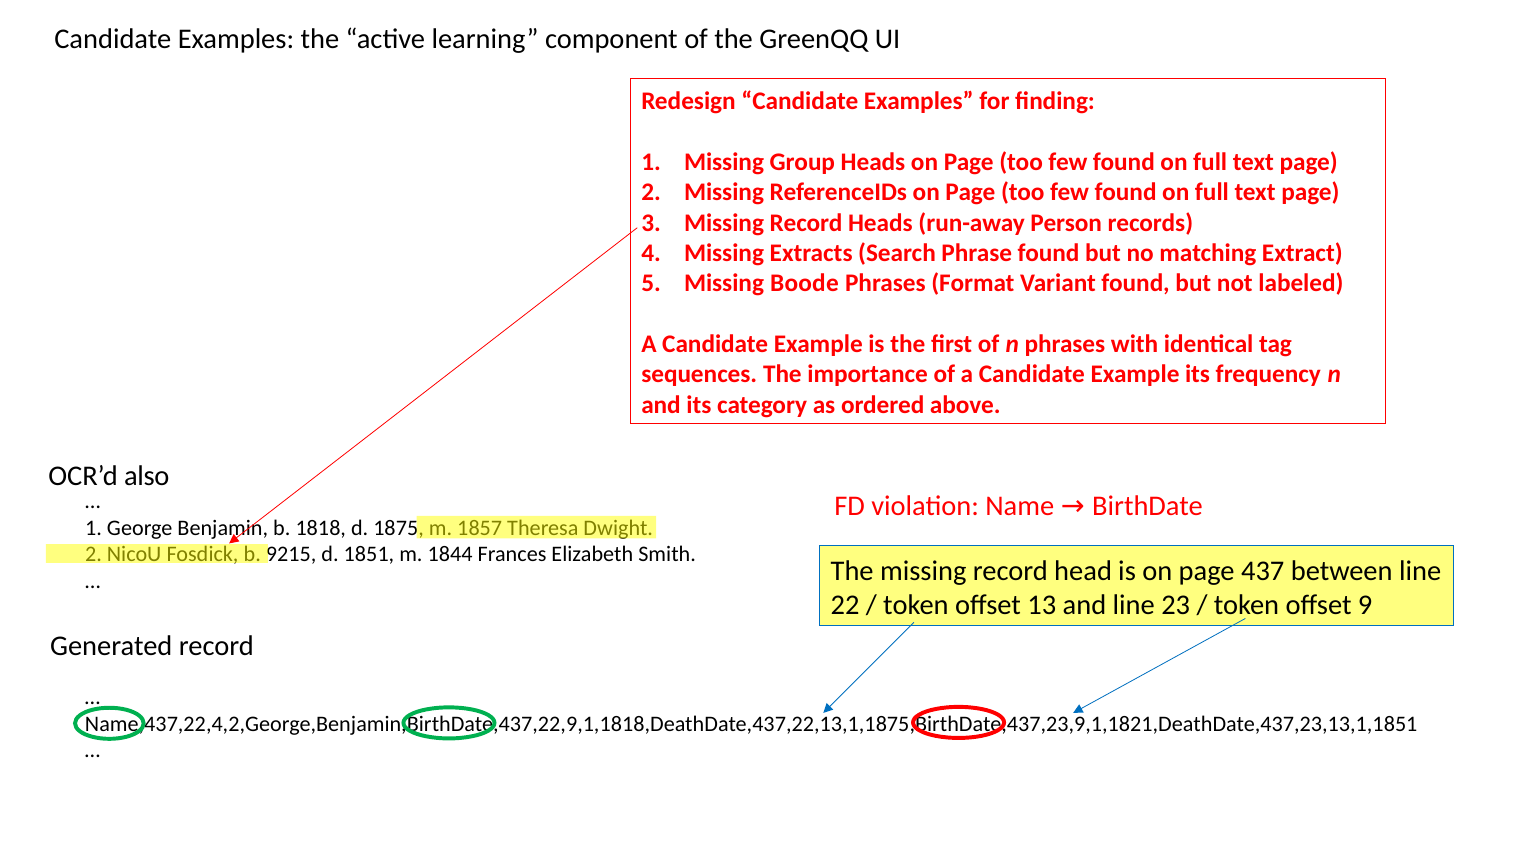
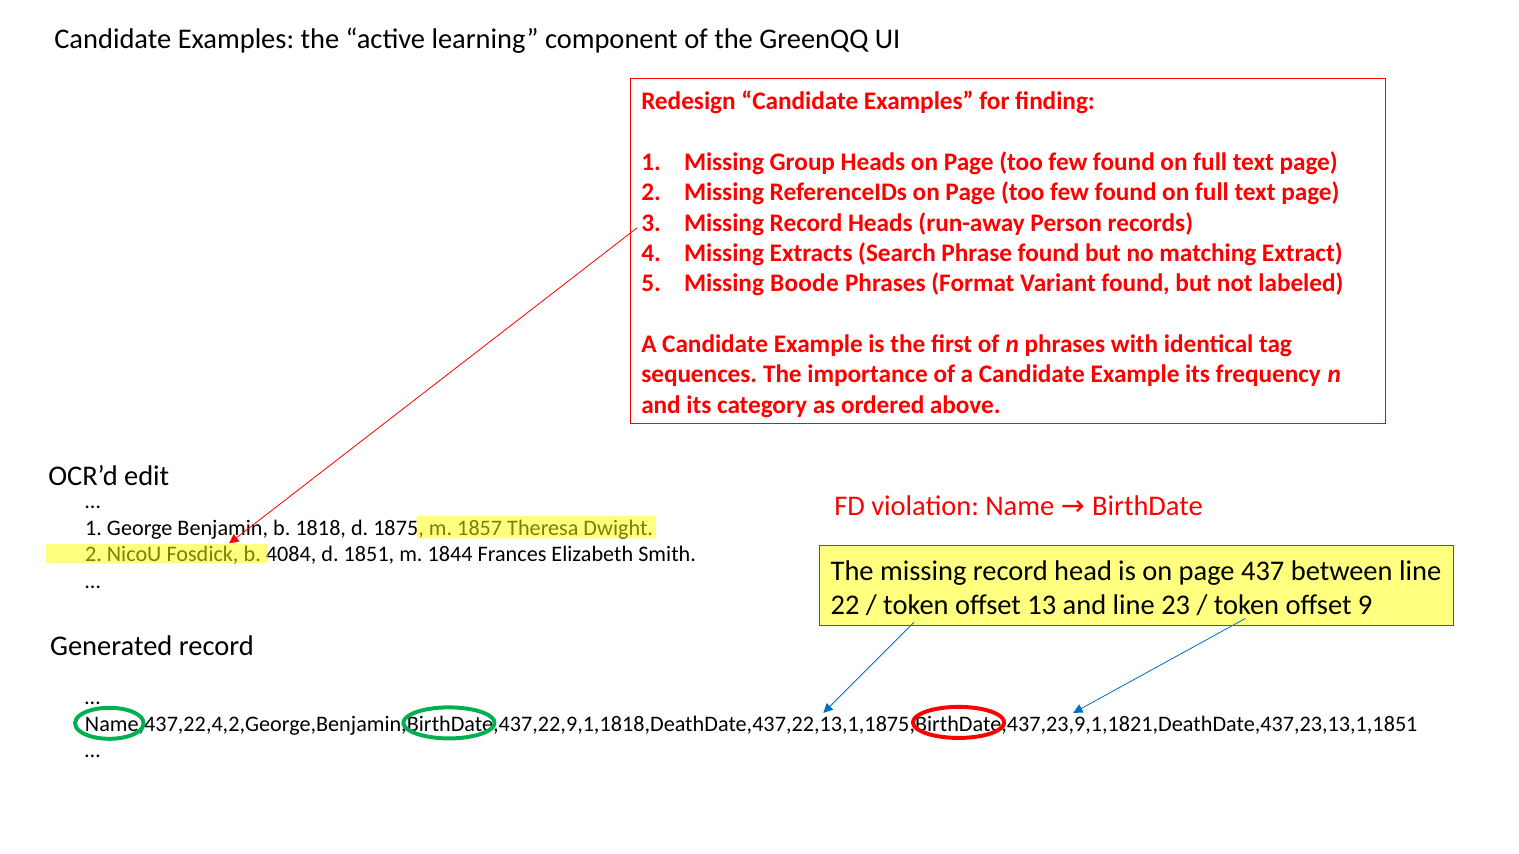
also: also -> edit (147, 476)
9215: 9215 -> 4084 (291, 555)
